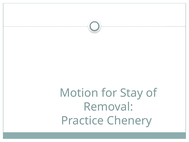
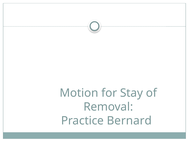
Chenery: Chenery -> Bernard (129, 121)
